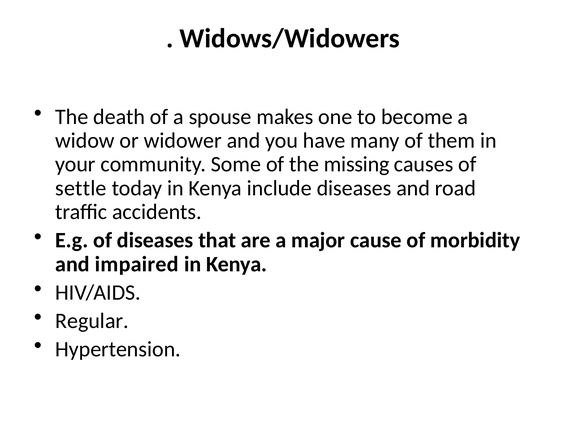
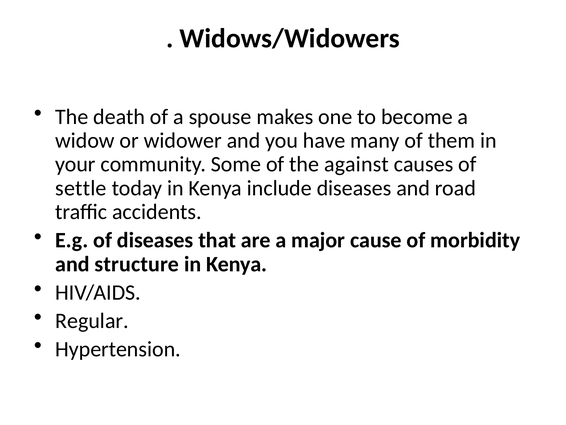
missing: missing -> against (356, 164)
impaired: impaired -> structure (137, 264)
